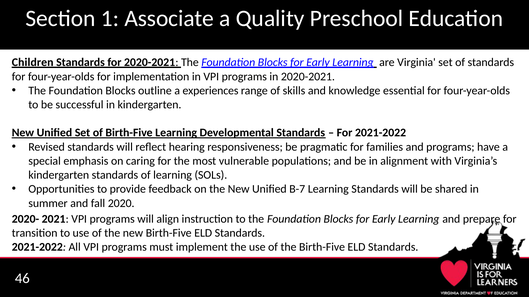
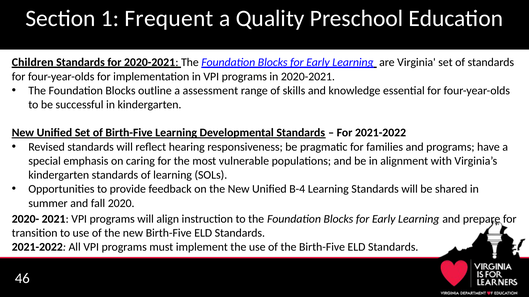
Associate: Associate -> Frequent (169, 18)
experiences: experiences -> assessment (210, 91)
B-7: B-7 -> B-4 (297, 189)
